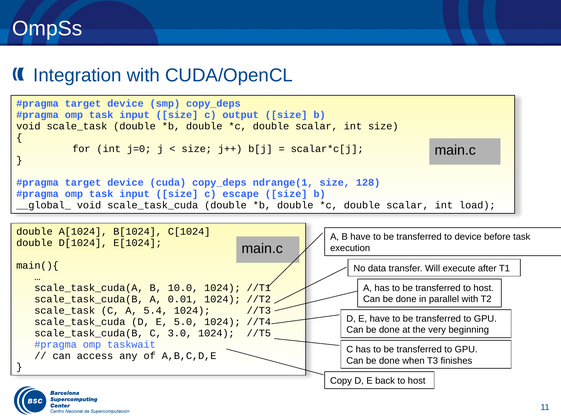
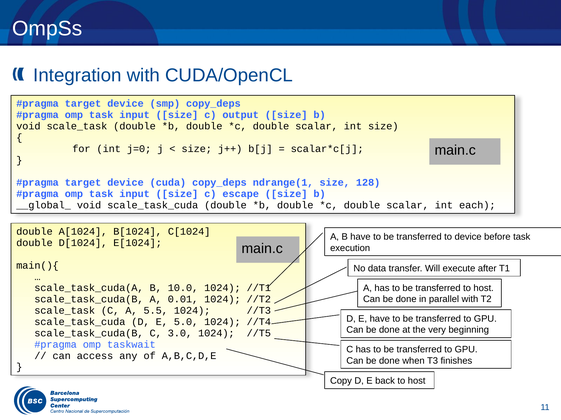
load: load -> each (477, 206)
5.4: 5.4 -> 5.5 (156, 311)
